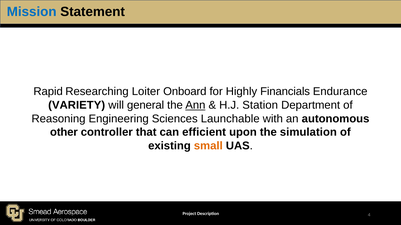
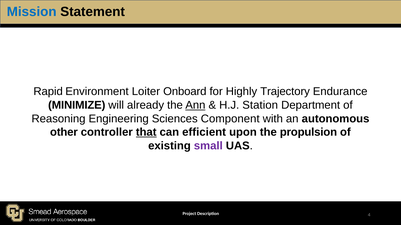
Researching: Researching -> Environment (97, 92)
Financials: Financials -> Trajectory (285, 92)
VARIETY: VARIETY -> MINIMIZE (77, 105)
general: general -> already (146, 105)
Launchable: Launchable -> Component (230, 119)
that underline: none -> present (146, 132)
simulation: simulation -> propulsion (308, 132)
small colour: orange -> purple (208, 146)
